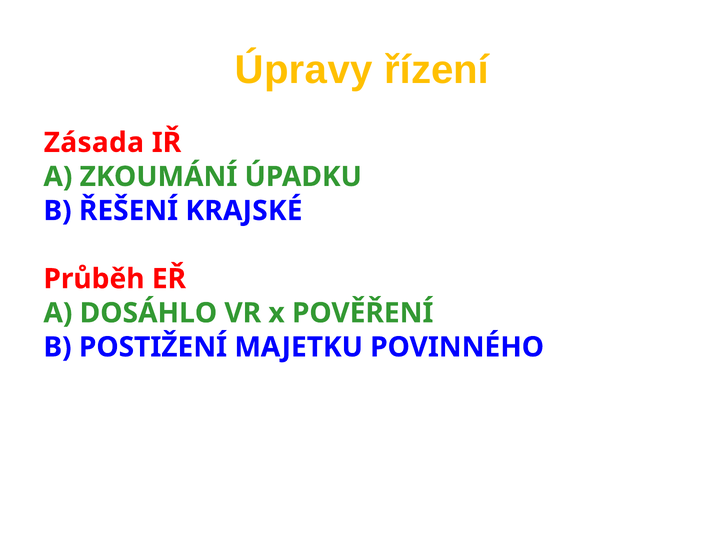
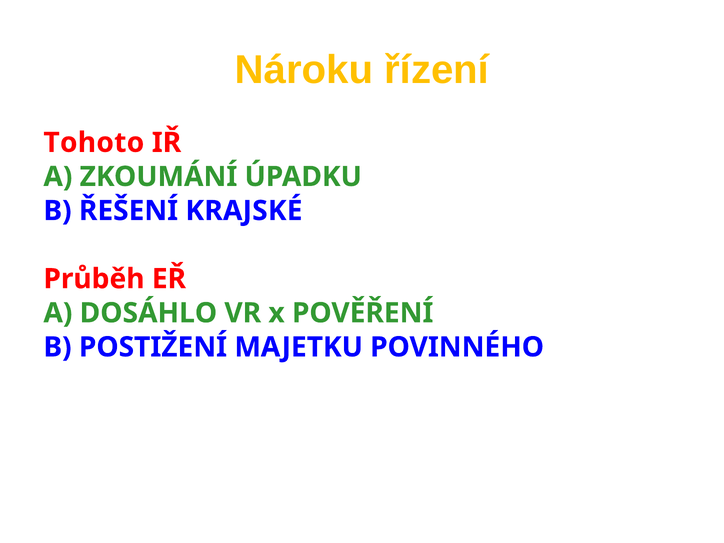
Úpravy: Úpravy -> Nároku (304, 70)
Zásada: Zásada -> Tohoto (94, 143)
